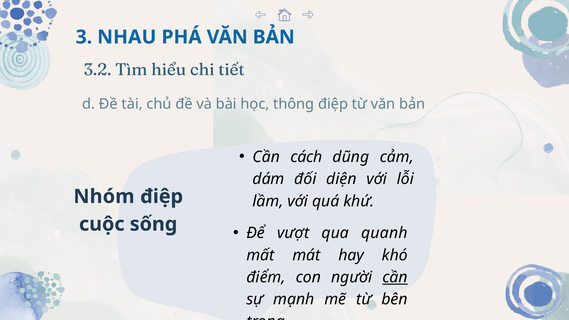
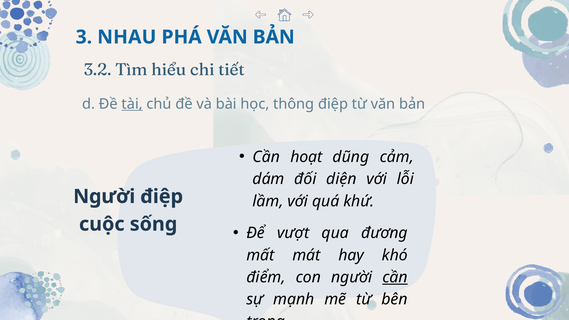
tài underline: none -> present (132, 104)
cách: cách -> hoạt (306, 157)
Nhóm: Nhóm -> Người (104, 197)
quanh: quanh -> đương (384, 233)
